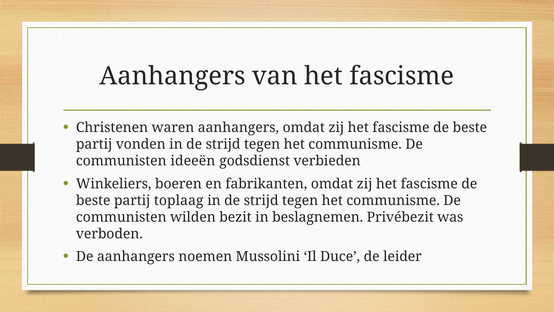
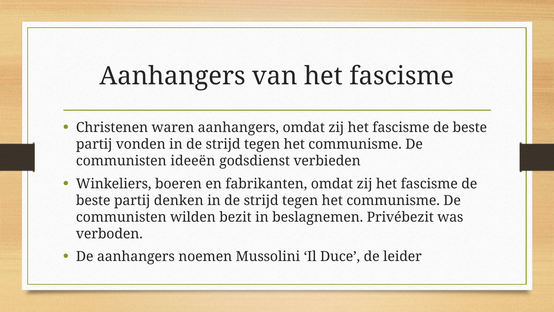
toplaag: toplaag -> denken (179, 200)
